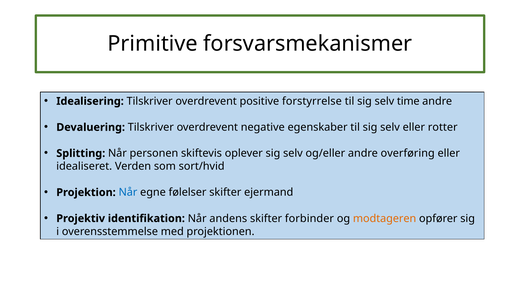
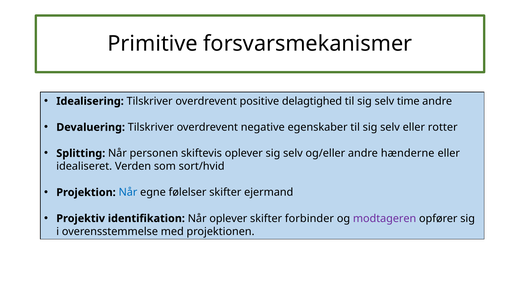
forstyrrelse: forstyrrelse -> delagtighed (312, 101)
overføring: overføring -> hænderne (408, 153)
Når andens: andens -> oplever (228, 218)
modtageren colour: orange -> purple (385, 218)
